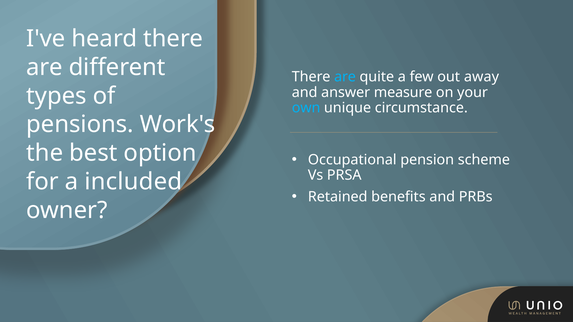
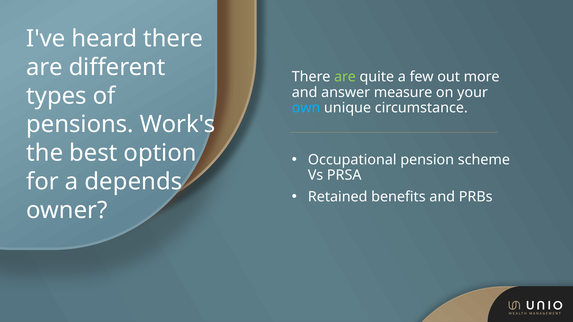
are colour: light blue -> light green (345, 77)
away: away -> more (482, 77)
included: included -> depends (133, 182)
